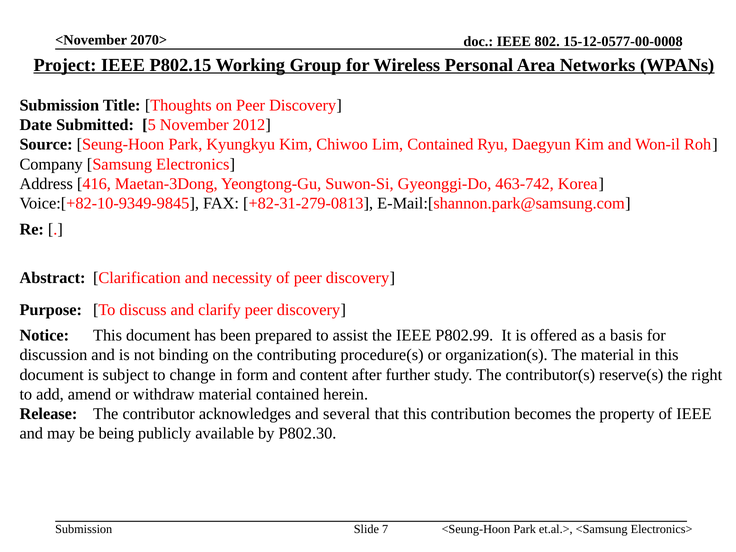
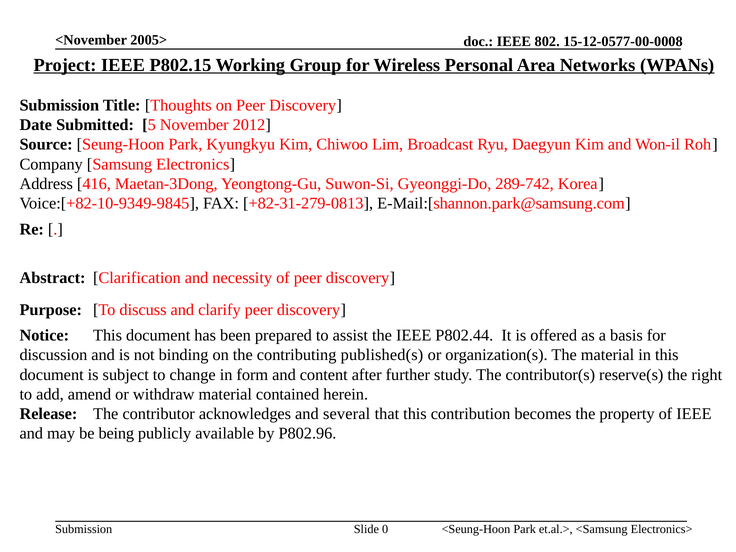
2070>: 2070> -> 2005> (149, 40)
Lim Contained: Contained -> Broadcast (440, 145)
463-742: 463-742 -> 289-742 (525, 184)
P802.99: P802.99 -> P802.44 (464, 335)
procedure(s: procedure(s -> published(s (382, 355)
P802.30: P802.30 -> P802.96 (307, 434)
7: 7 -> 0 (385, 529)
